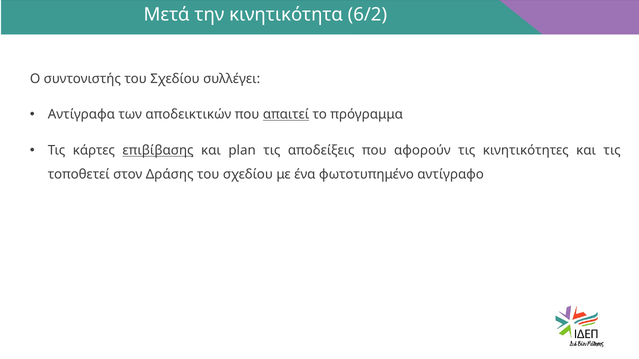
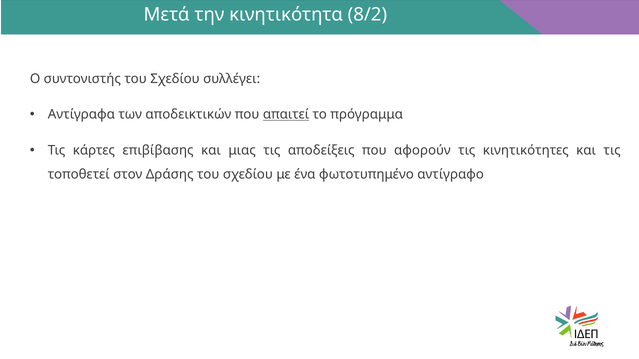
6/2: 6/2 -> 8/2 (367, 15)
επιβίβασης underline: present -> none (158, 151)
plan: plan -> μιας (242, 151)
